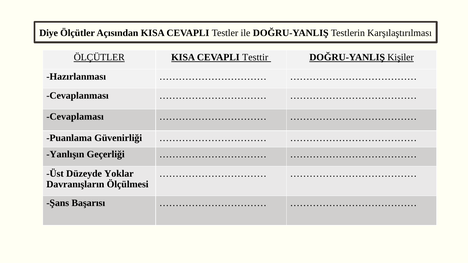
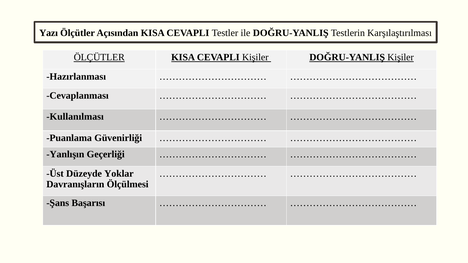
Diye: Diye -> Yazı (49, 33)
CEVAPLI Testtir: Testtir -> Kişiler (255, 57)
Cevaplaması: Cevaplaması -> Kullanılması (75, 117)
